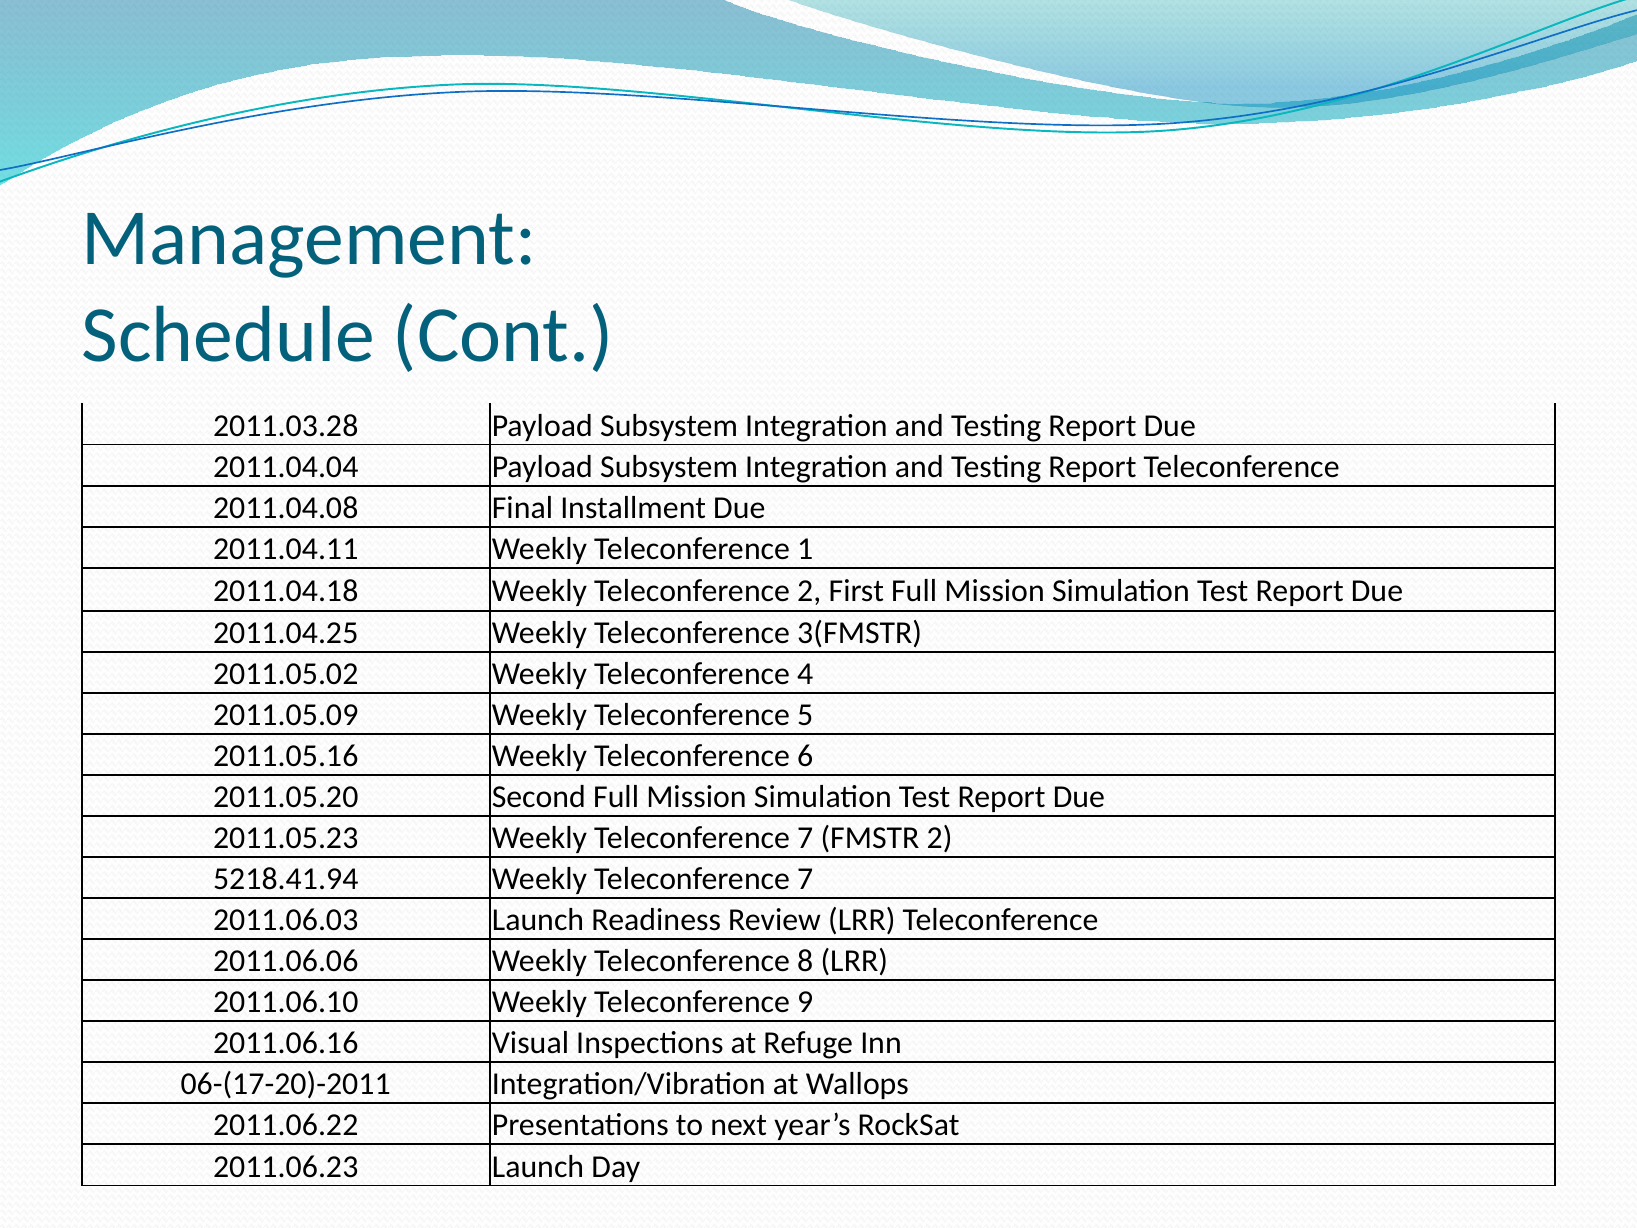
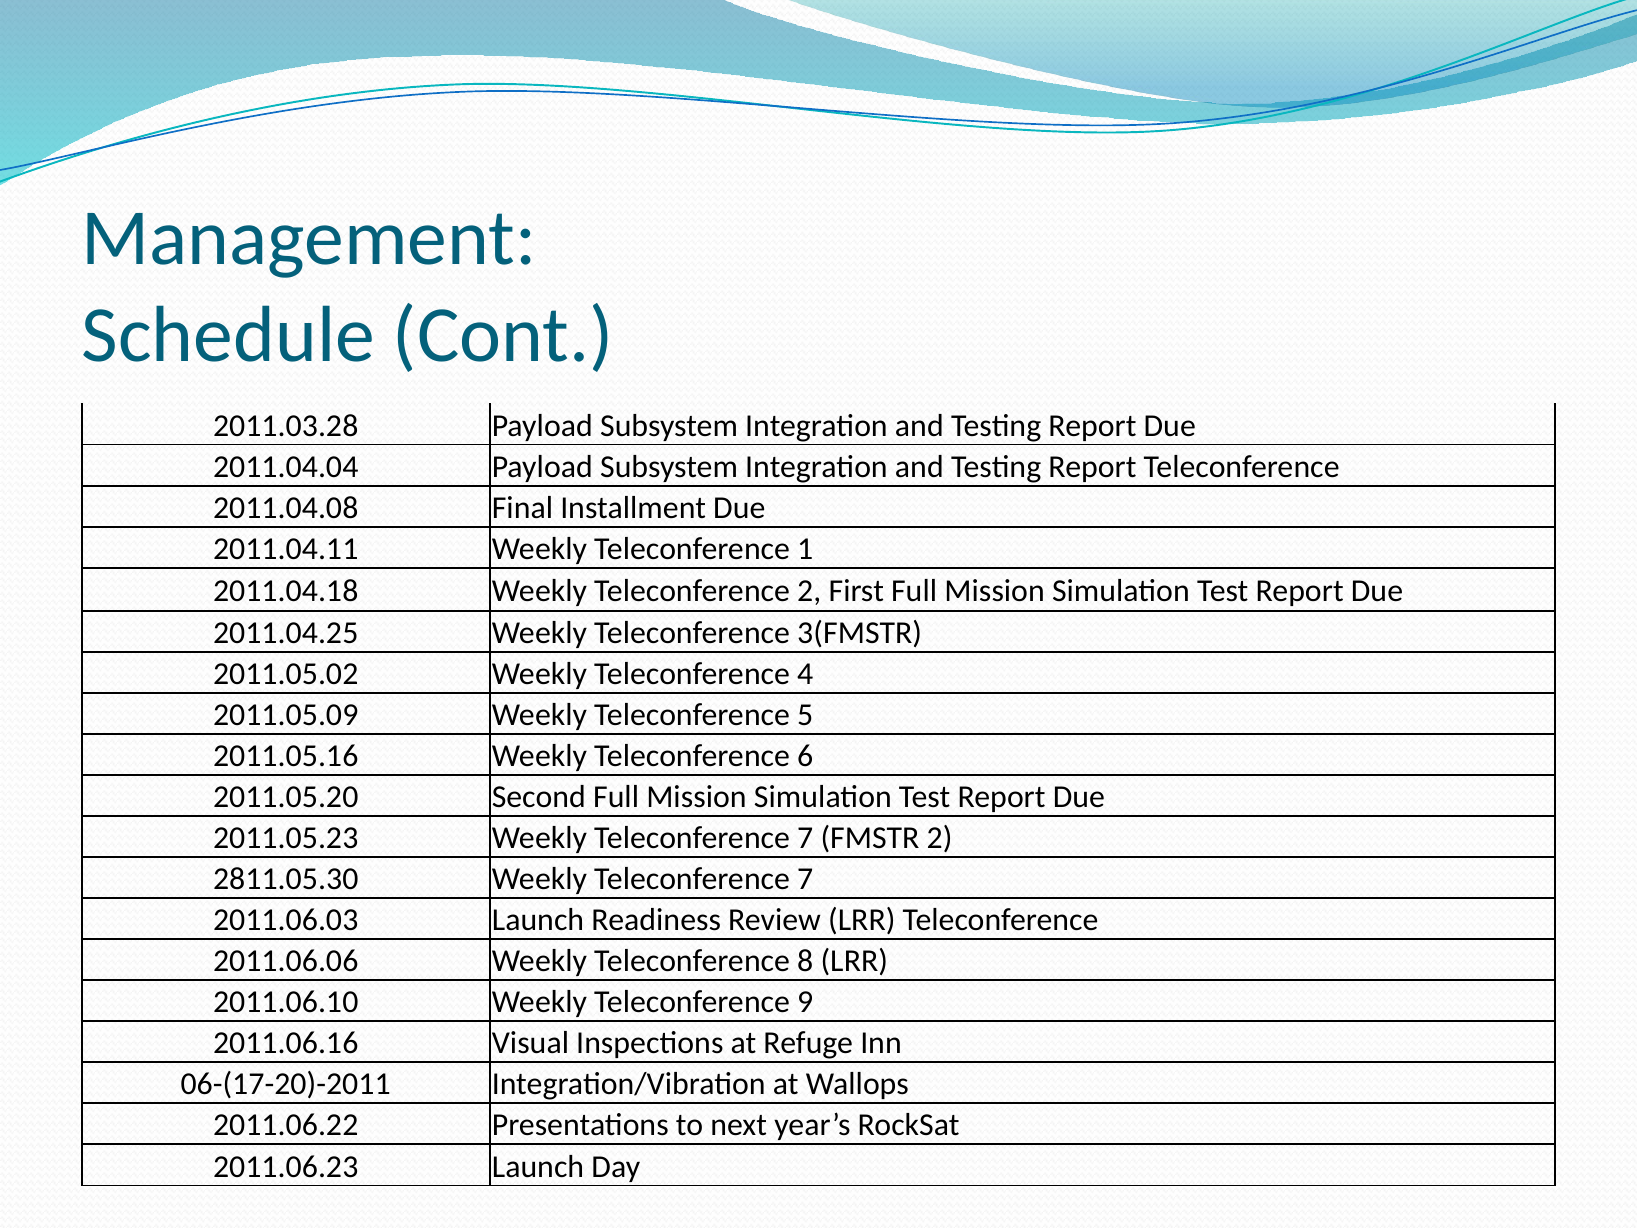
5218.41.94: 5218.41.94 -> 2811.05.30 (286, 879)
